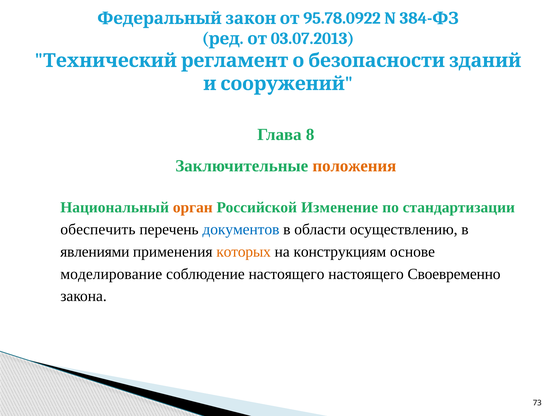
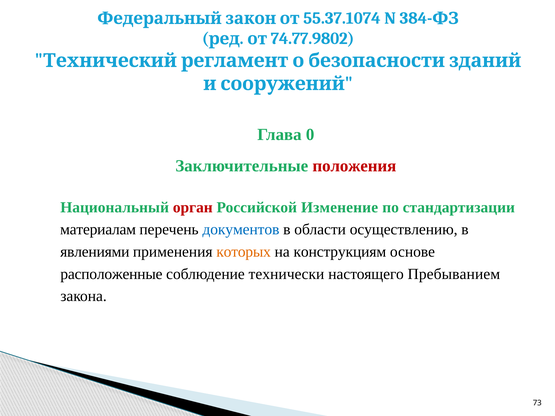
95.78.0922: 95.78.0922 -> 55.37.1074 (342, 18)
03.07.2013: 03.07.2013 -> 74.77.9802 (313, 39)
8: 8 -> 0 (310, 135)
положения colour: orange -> red (354, 166)
орган colour: orange -> red (193, 207)
обеспечить: обеспечить -> материалам (98, 230)
моделирование: моделирование -> расположенные (111, 274)
соблюдение настоящего: настоящего -> технически (286, 274)
Своевременно: Своевременно -> Пребыванием (454, 274)
